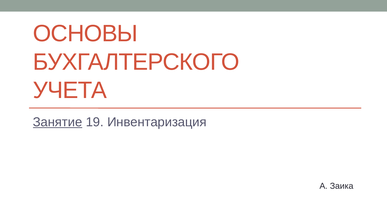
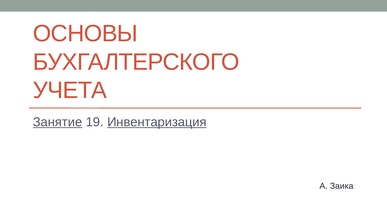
Инвентаризация underline: none -> present (157, 122)
